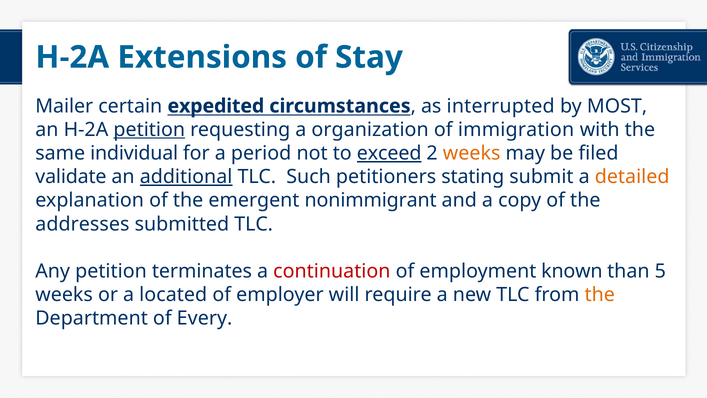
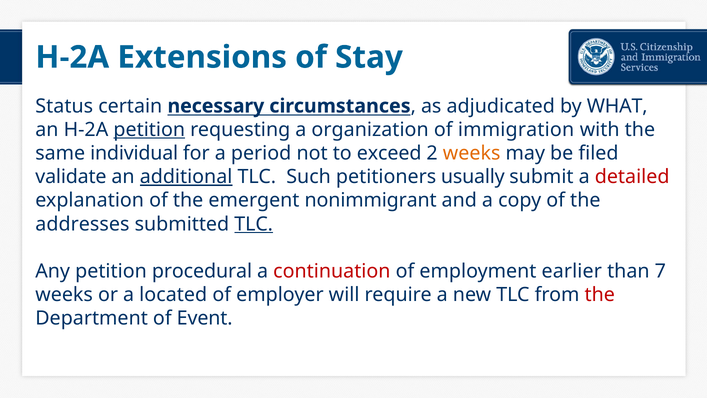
Mailer: Mailer -> Status (64, 106)
expedited: expedited -> necessary (216, 106)
interrupted: interrupted -> adjudicated (501, 106)
MOST: MOST -> WHAT (617, 106)
exceed underline: present -> none (389, 153)
stating: stating -> usually (473, 177)
detailed colour: orange -> red (632, 177)
TLC underline: none -> present (254, 224)
terminates: terminates -> procedural (202, 271)
known: known -> earlier (572, 271)
5: 5 -> 7 (660, 271)
the colour: orange -> red (600, 295)
Every: Every -> Event (205, 318)
